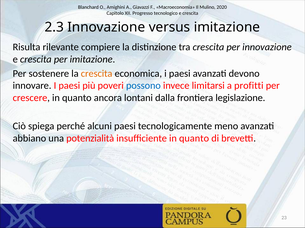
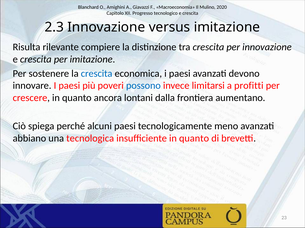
crescita colour: orange -> blue (97, 74)
legislazione: legislazione -> aumentano (240, 98)
potenzialità: potenzialità -> tecnologica (90, 139)
